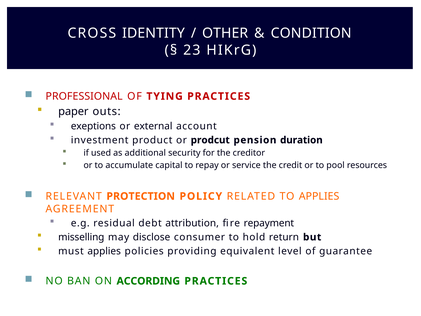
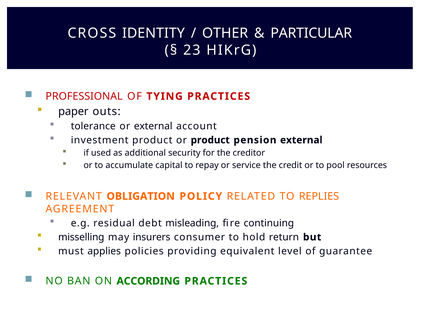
CONDITION: CONDITION -> PARTICULAR (311, 33)
exeptions: exeptions -> tolerance (93, 126)
or prodcut: prodcut -> product (210, 140)
pension duration: duration -> external (301, 140)
PROTECTION: PROTECTION -> OBLIGATION (141, 196)
TO APPLIES: APPLIES -> REPLIES (319, 196)
attribution: attribution -> misleading (192, 223)
repayment: repayment -> continuing (269, 223)
disclose: disclose -> insurers (152, 237)
